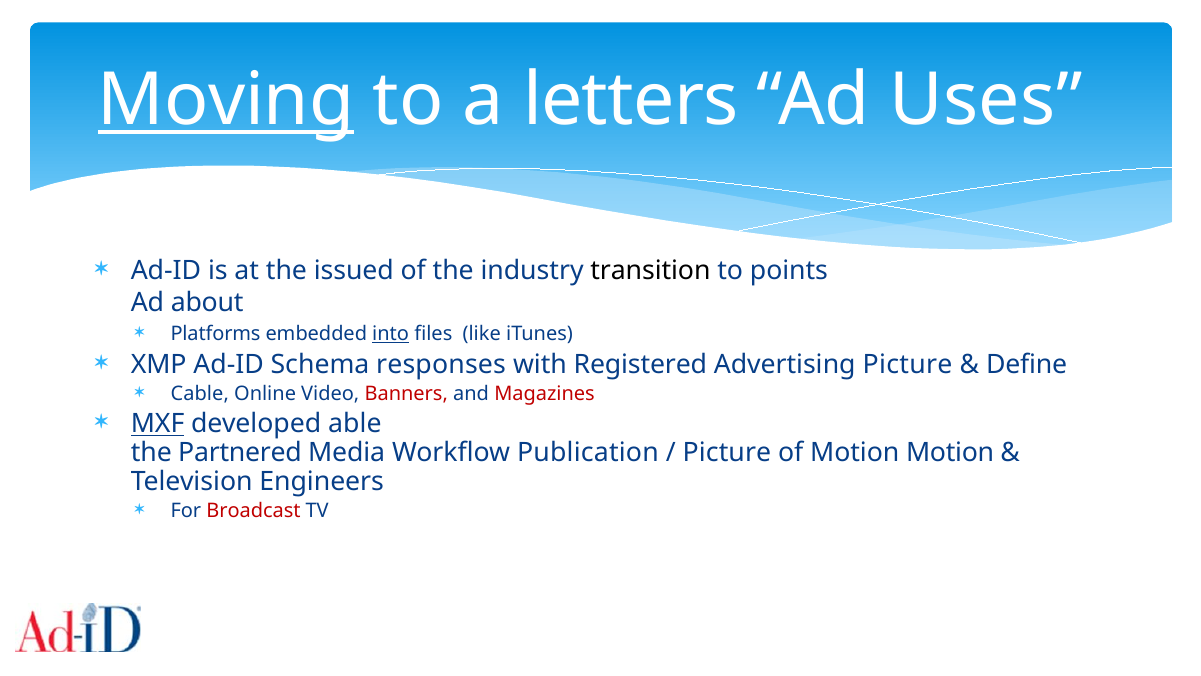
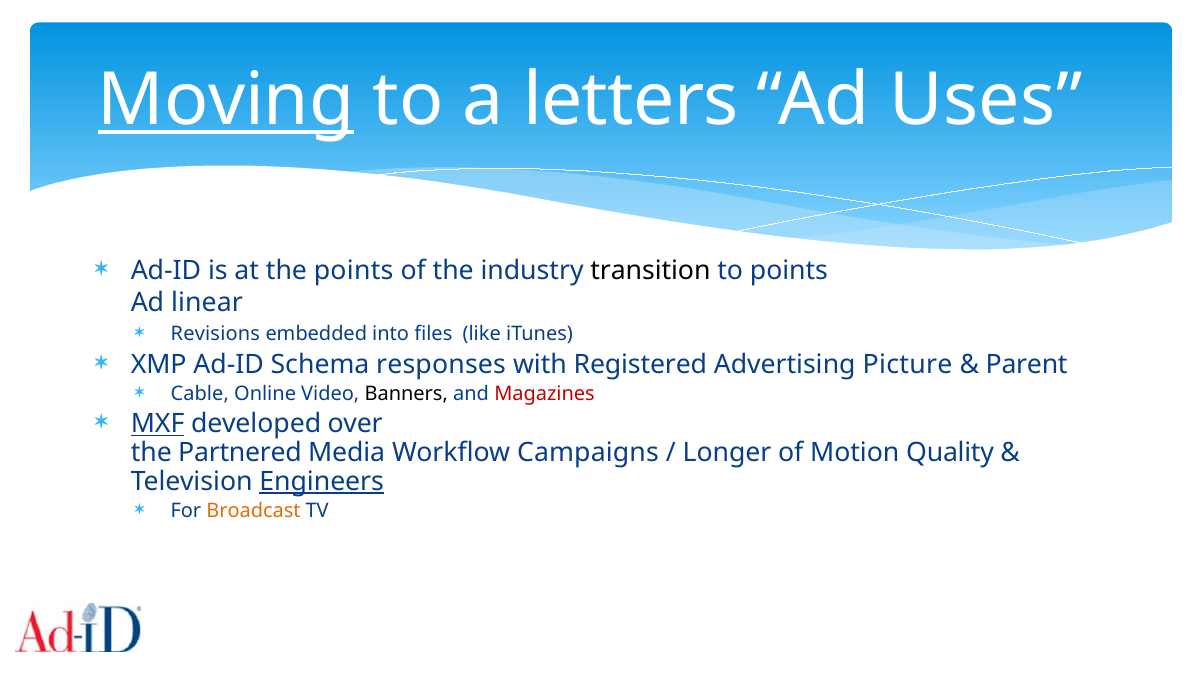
the issued: issued -> points (354, 270)
about: about -> linear (207, 302)
Platforms: Platforms -> Revisions (215, 334)
into underline: present -> none (391, 334)
Define: Define -> Parent (1027, 364)
Banners colour: red -> black (406, 393)
able: able -> over (355, 424)
Publication: Publication -> Campaigns (588, 453)
Picture: Picture -> Longer (727, 453)
Motion Motion: Motion -> Quality (950, 453)
Engineers underline: none -> present (322, 481)
Broadcast colour: red -> orange (253, 511)
